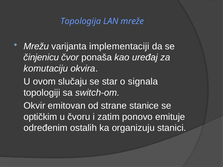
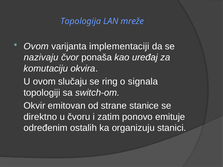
Mrežu: Mrežu -> Ovom (36, 46)
činjenicu: činjenicu -> nazivaju (41, 57)
star: star -> ring (110, 82)
optičkim: optičkim -> direktno (40, 117)
